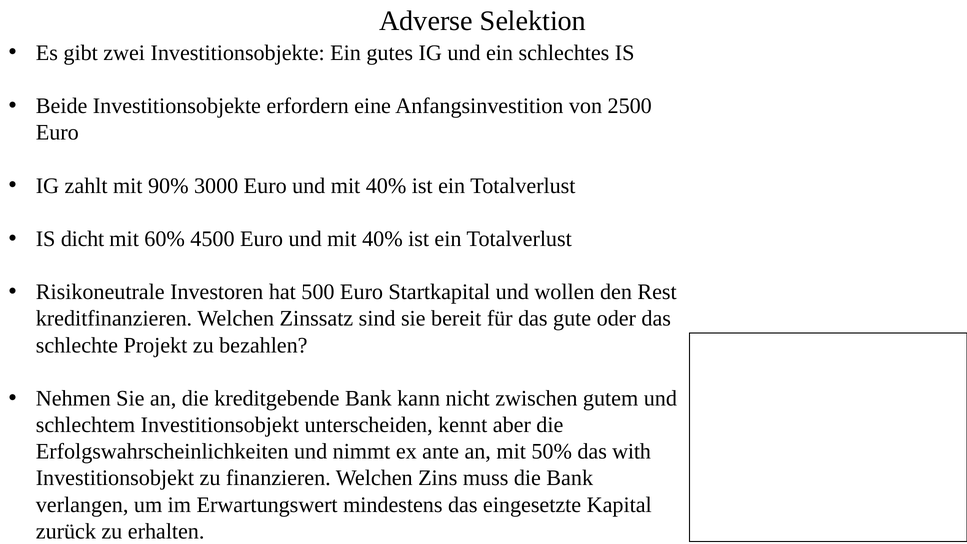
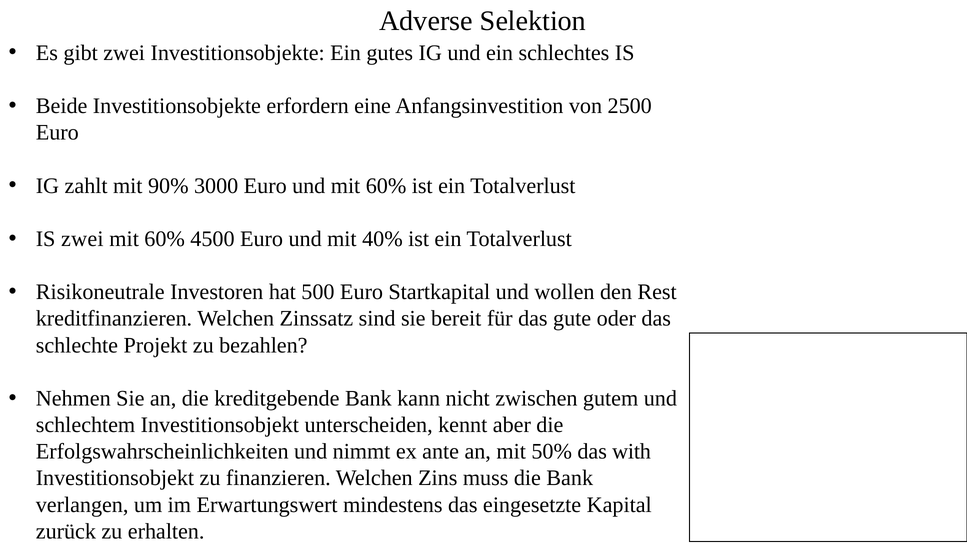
40%: 40% -> 60% (386, 186)
IS dicht: dicht -> zwei (82, 239)
